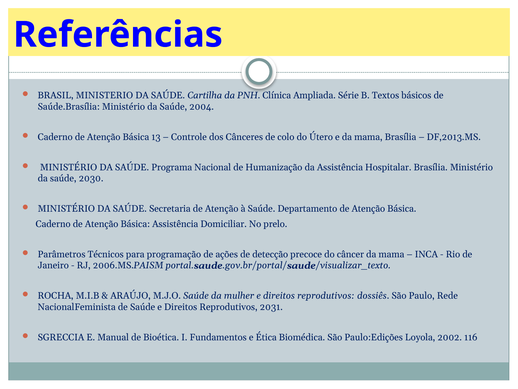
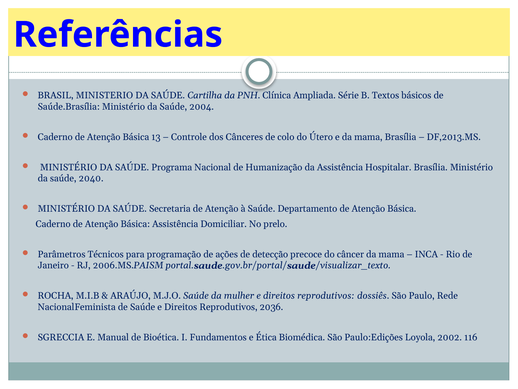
2030: 2030 -> 2040 (91, 178)
2031: 2031 -> 2036 (271, 307)
